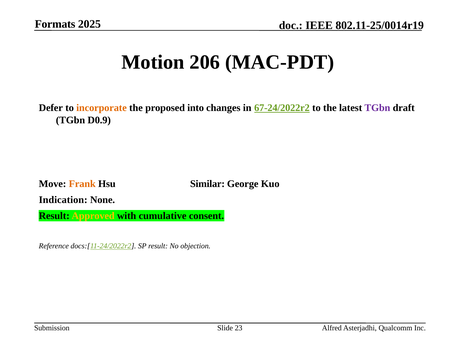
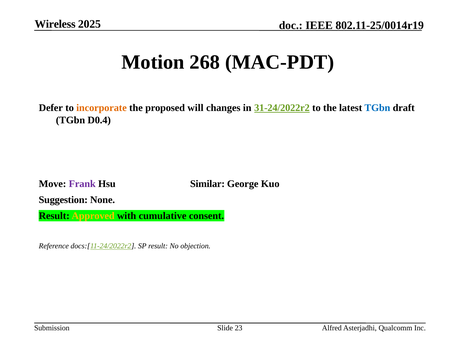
Formats: Formats -> Wireless (55, 24)
206: 206 -> 268 (205, 62)
into: into -> will (196, 108)
67-24/2022r2: 67-24/2022r2 -> 31-24/2022r2 (282, 108)
TGbn colour: purple -> blue (377, 108)
D0.9: D0.9 -> D0.4 (99, 120)
Frank colour: orange -> purple (82, 184)
Indication: Indication -> Suggestion (63, 200)
